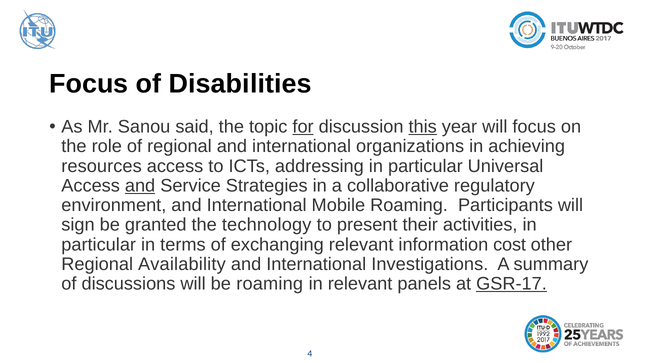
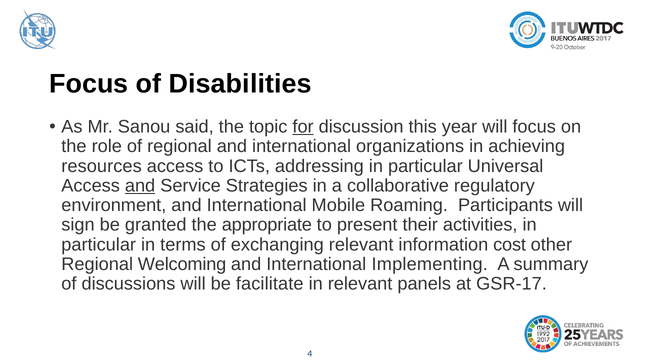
this underline: present -> none (423, 127)
technology: technology -> appropriate (267, 225)
Availability: Availability -> Welcoming (182, 264)
Investigations: Investigations -> Implementing (430, 264)
be roaming: roaming -> facilitate (270, 284)
GSR-17 underline: present -> none (512, 284)
